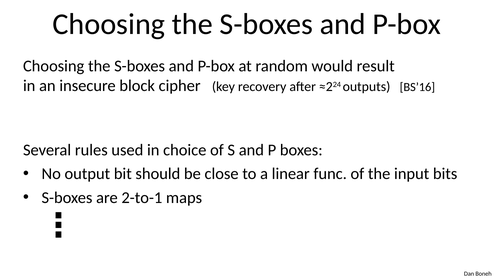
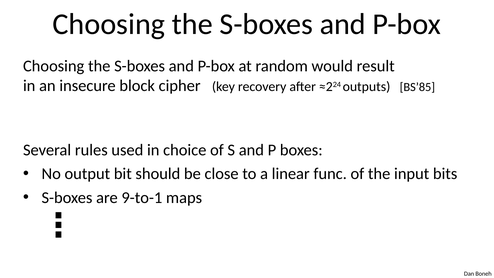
BS’16: BS’16 -> BS’85 (417, 87)
2-to-1: 2-to-1 -> 9-to-1 (142, 198)
